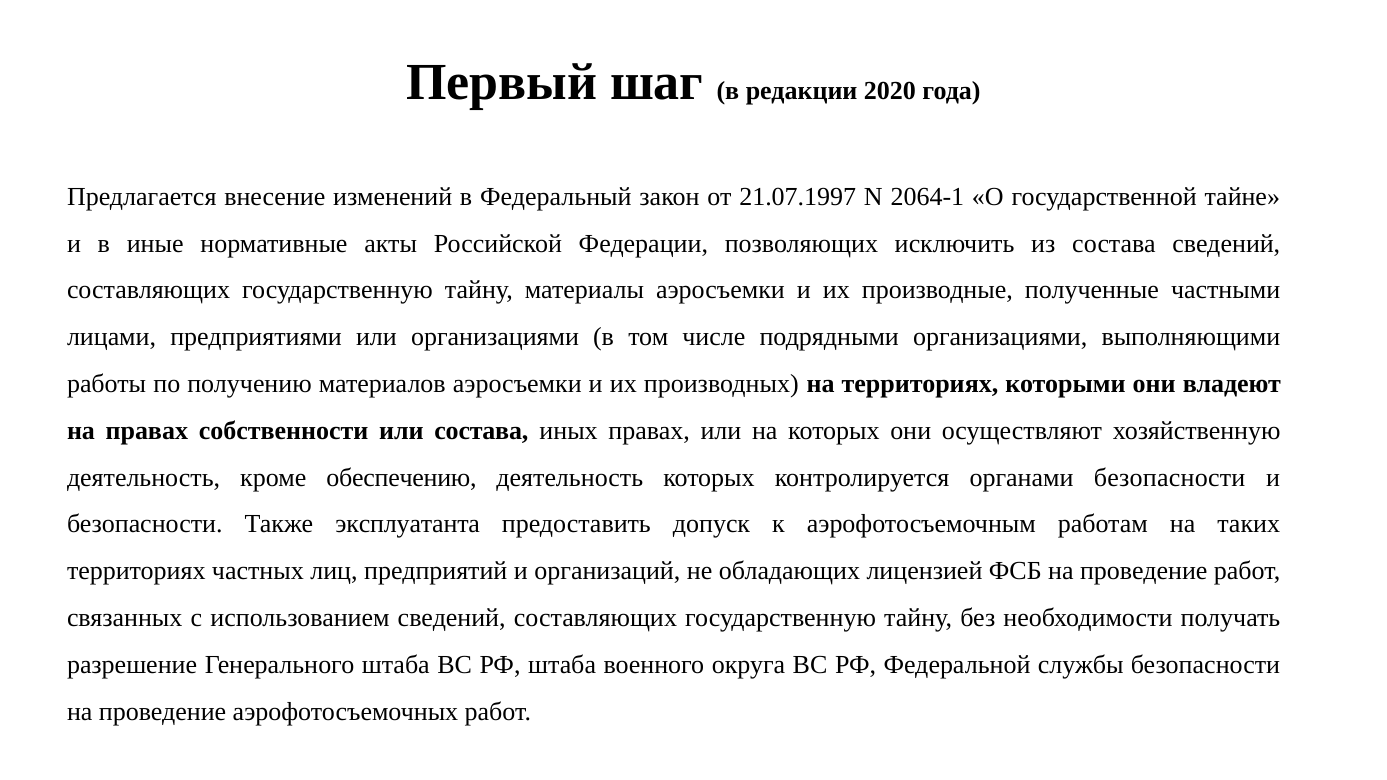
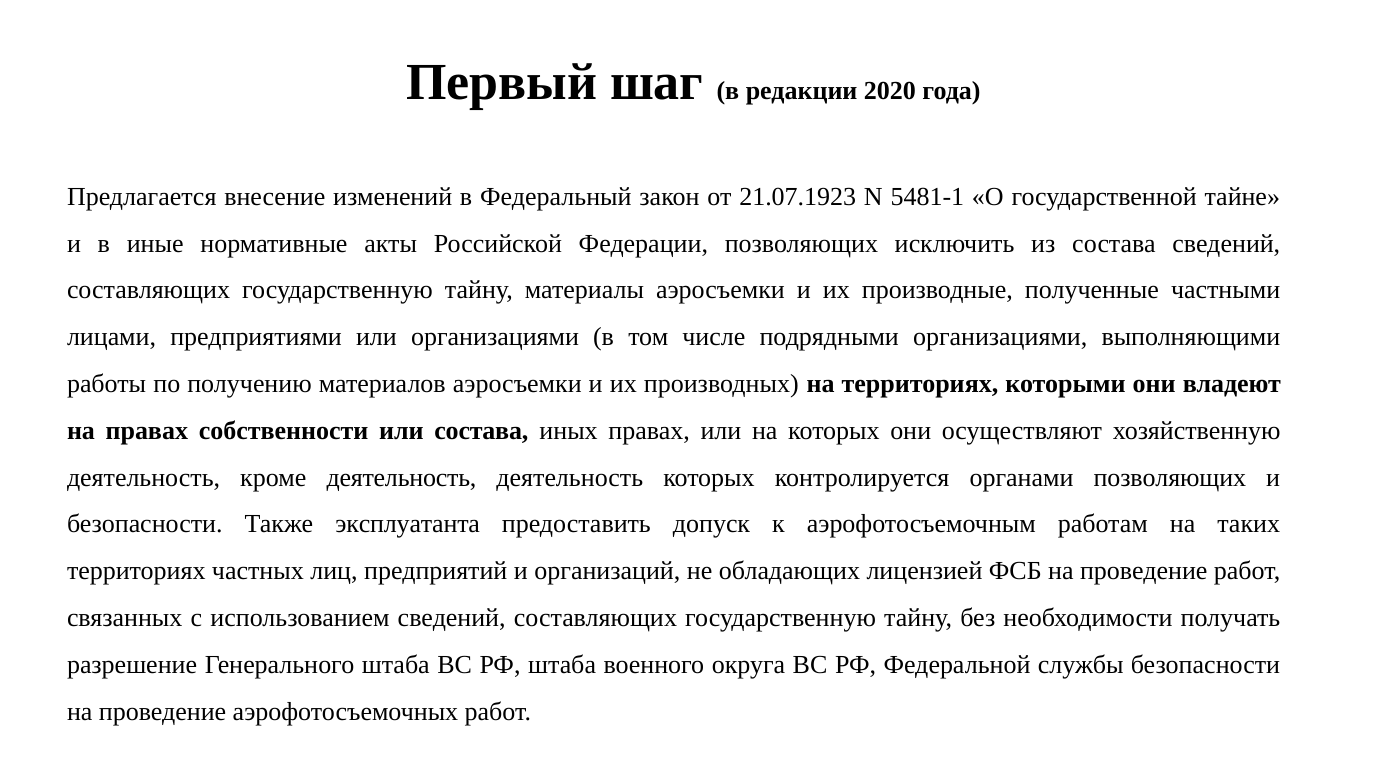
21.07.1997: 21.07.1997 -> 21.07.1923 (798, 197)
2064-1: 2064-1 -> 5481-1 (927, 197)
кроме обеспечению: обеспечению -> деятельность (401, 478)
органами безопасности: безопасности -> позволяющих (1170, 478)
